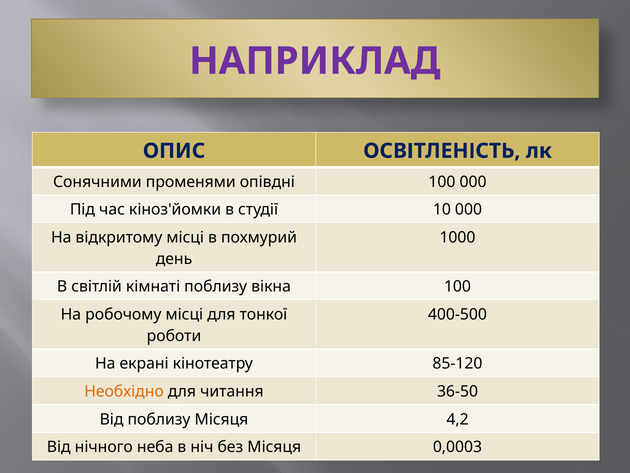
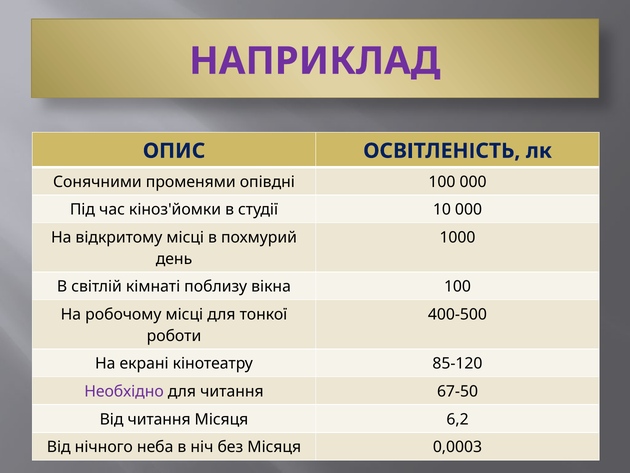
Необхідно colour: orange -> purple (124, 391)
36-50: 36-50 -> 67-50 (458, 391)
Від поблизу: поблизу -> читання (159, 419)
4,2: 4,2 -> 6,2 (458, 419)
